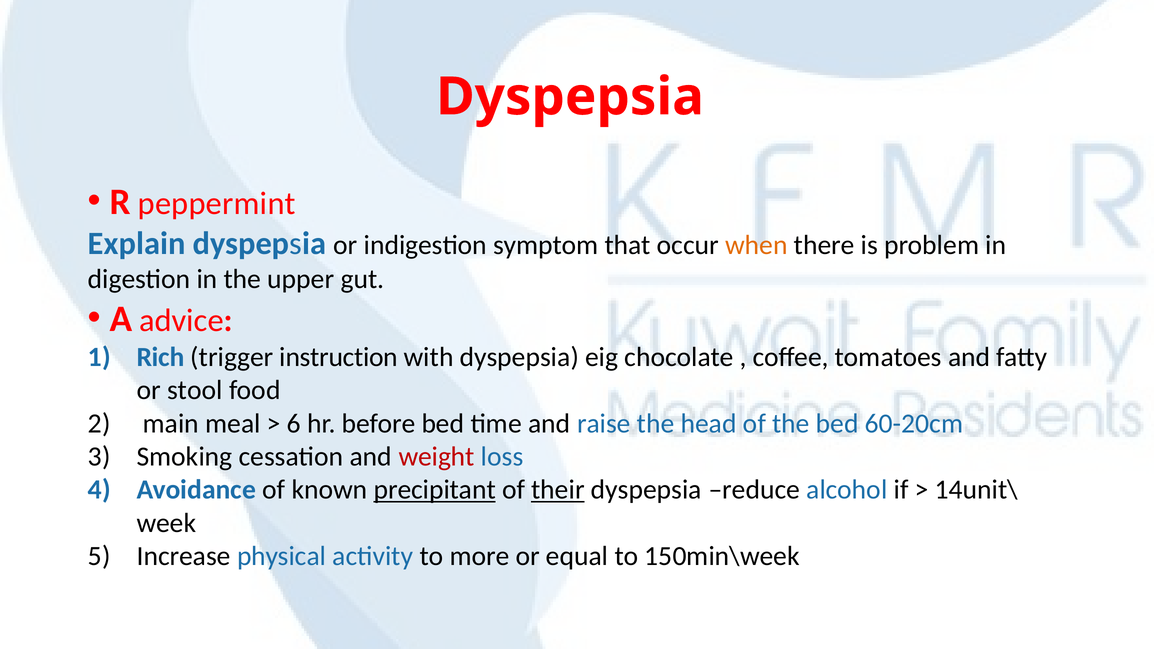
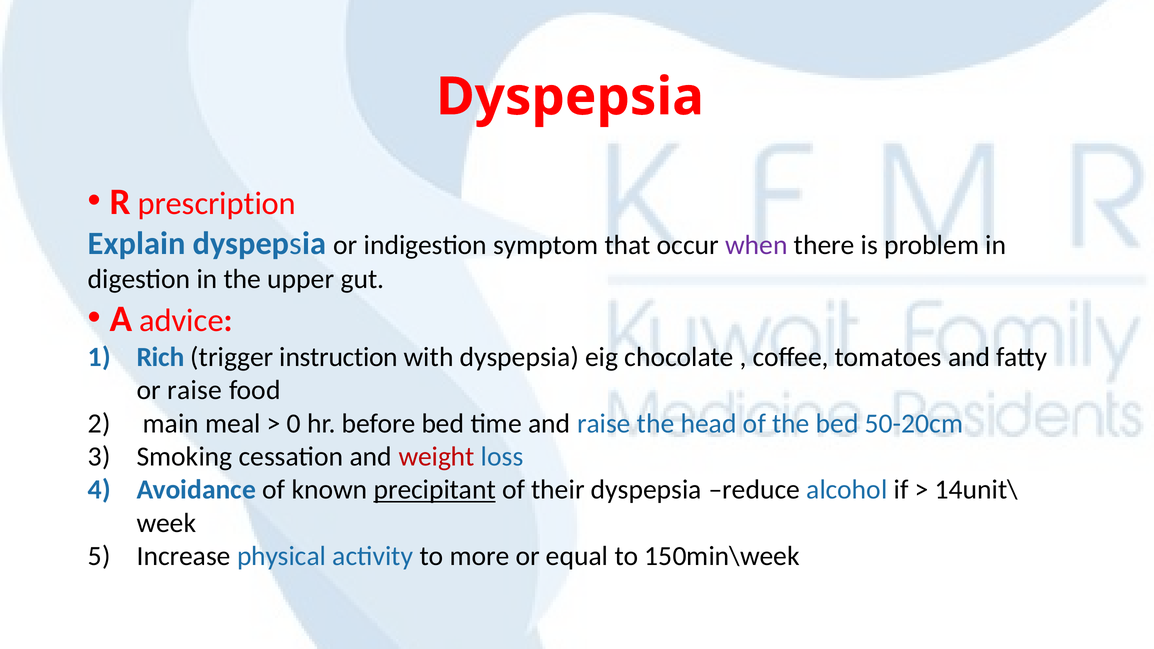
peppermint: peppermint -> prescription (217, 204)
when colour: orange -> purple (756, 245)
or stool: stool -> raise (195, 390)
6: 6 -> 0 (294, 424)
60-20cm: 60-20cm -> 50-20cm (914, 424)
their underline: present -> none (558, 490)
